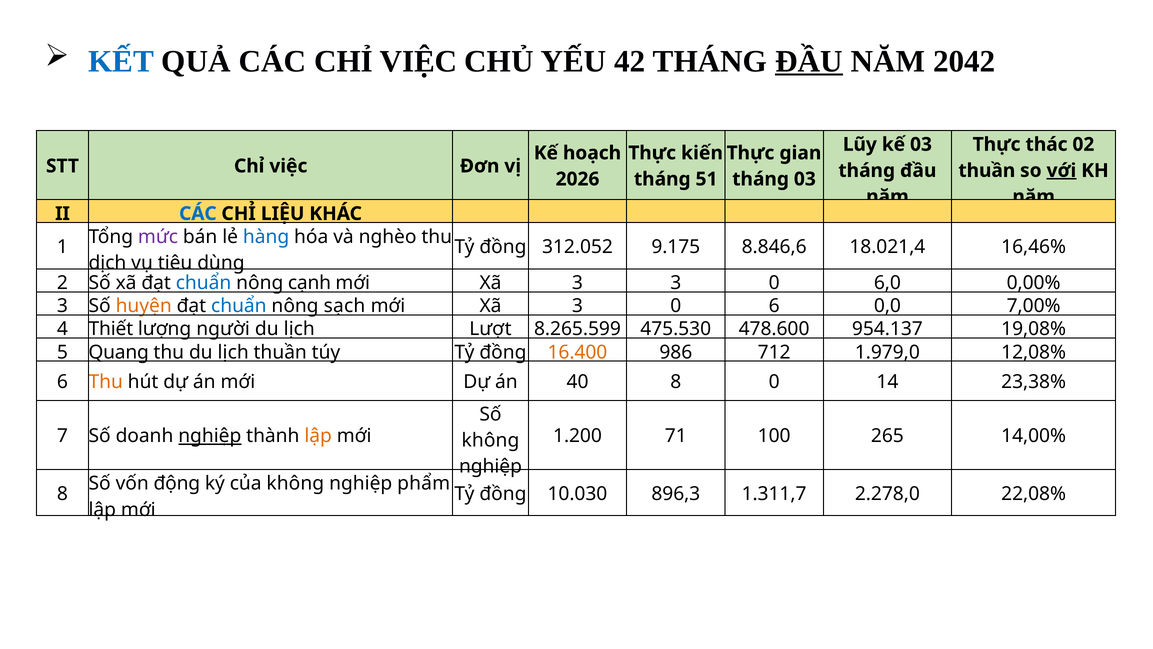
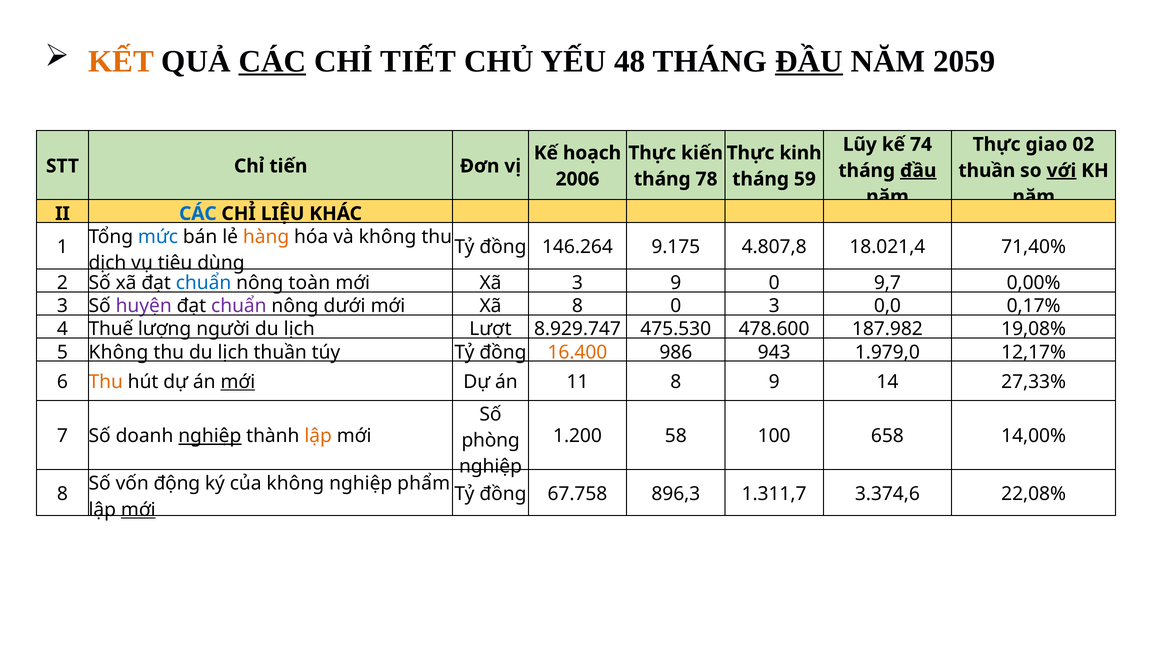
KẾT colour: blue -> orange (121, 61)
CÁC underline: none -> present (272, 61)
VIỆC: VIỆC -> TIẾT (418, 61)
42: 42 -> 48 (630, 61)
2042: 2042 -> 2059 (964, 61)
kế 03: 03 -> 74 (921, 144)
thác: thác -> giao (1046, 144)
gian: gian -> kinh (800, 153)
STT Chỉ việc: việc -> tiến (288, 166)
đầu underline: none -> present (918, 170)
2026: 2026 -> 2006 (577, 179)
51: 51 -> 78 (707, 179)
tháng 03: 03 -> 59 (805, 179)
mức colour: purple -> blue (158, 237)
hàng colour: blue -> orange (266, 237)
và nghèo: nghèo -> không (388, 237)
312.052: 312.052 -> 146.264 (577, 247)
8.846,6: 8.846,6 -> 4.807,8 (774, 247)
16,46%: 16,46% -> 71,40% (1034, 247)
cạnh: cạnh -> toàn (309, 283)
3 3: 3 -> 9 (676, 283)
6,0: 6,0 -> 9,7 (887, 283)
huyện colour: orange -> purple (144, 306)
chuẩn colour: blue -> purple (239, 306)
sạch: sạch -> dưới (345, 306)
3: 3 -> 8 (577, 306)
0 6: 6 -> 3 (774, 306)
7,00%: 7,00% -> 0,17% (1034, 306)
Thiết: Thiết -> Thuế (111, 329)
8.265.599: 8.265.599 -> 8.929.747 (577, 329)
954.137: 954.137 -> 187.982 (887, 329)
5 Quang: Quang -> Không (118, 352)
712: 712 -> 943 (774, 352)
12,08%: 12,08% -> 12,17% (1034, 352)
mới underline: none -> present (238, 382)
40: 40 -> 11 (578, 382)
8 0: 0 -> 9 (774, 382)
23,38%: 23,38% -> 27,33% (1034, 382)
71: 71 -> 58 (676, 436)
265: 265 -> 658 (887, 436)
không: không -> phòng (491, 440)
10.030: 10.030 -> 67.758 (577, 493)
2.278,0: 2.278,0 -> 3.374,6 (887, 493)
mới underline: none -> present (138, 509)
